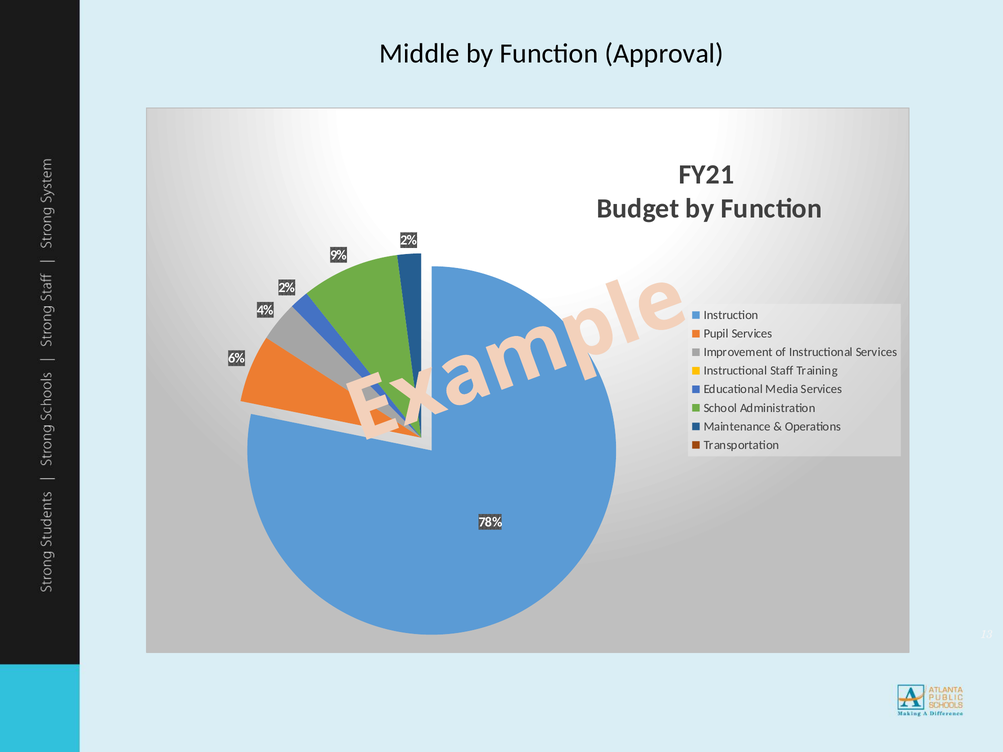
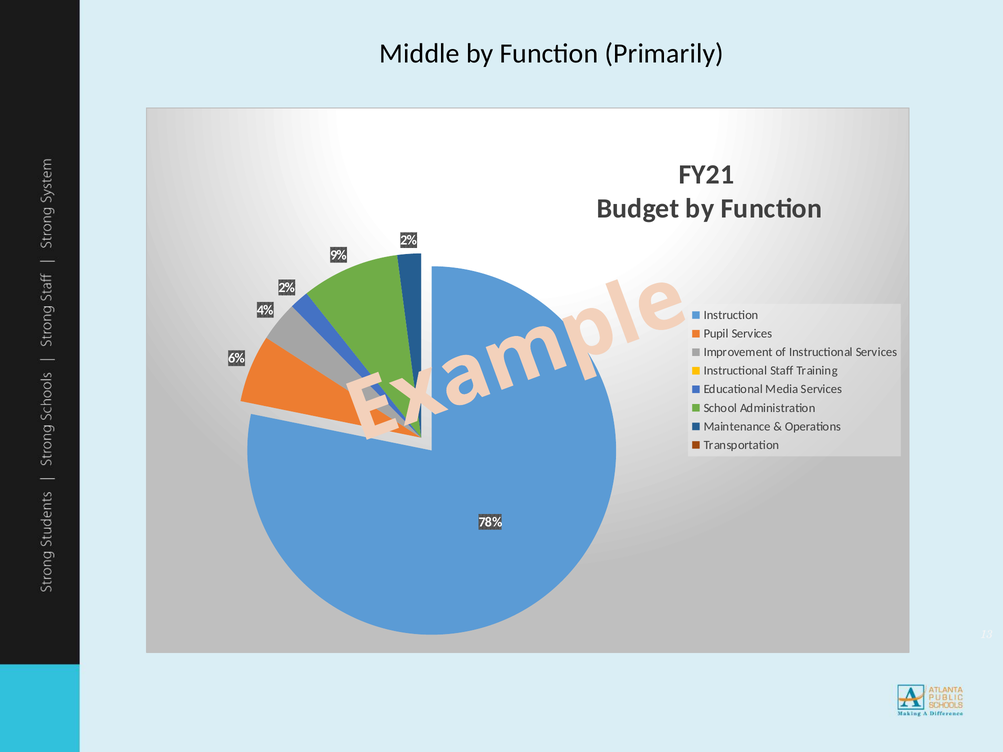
Approval: Approval -> Primarily (664, 54)
